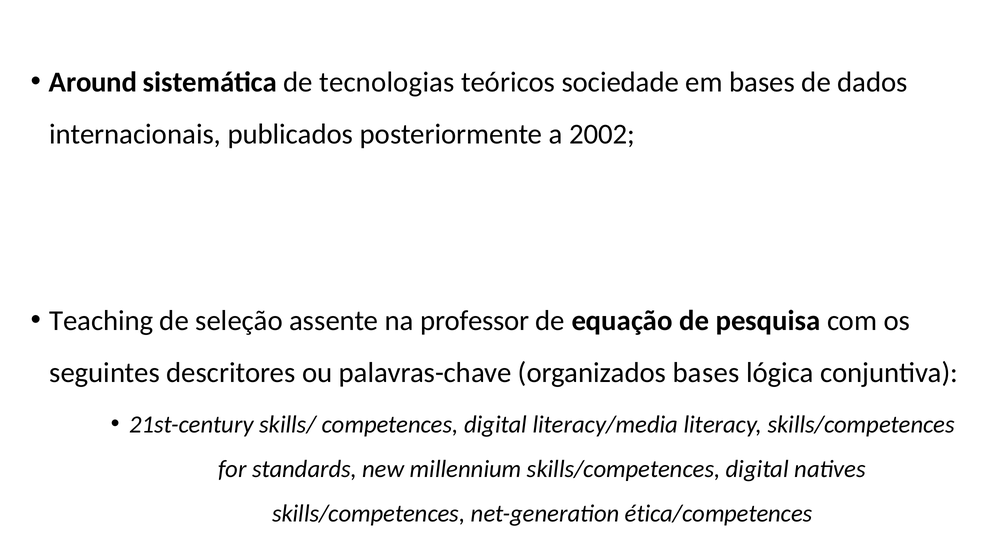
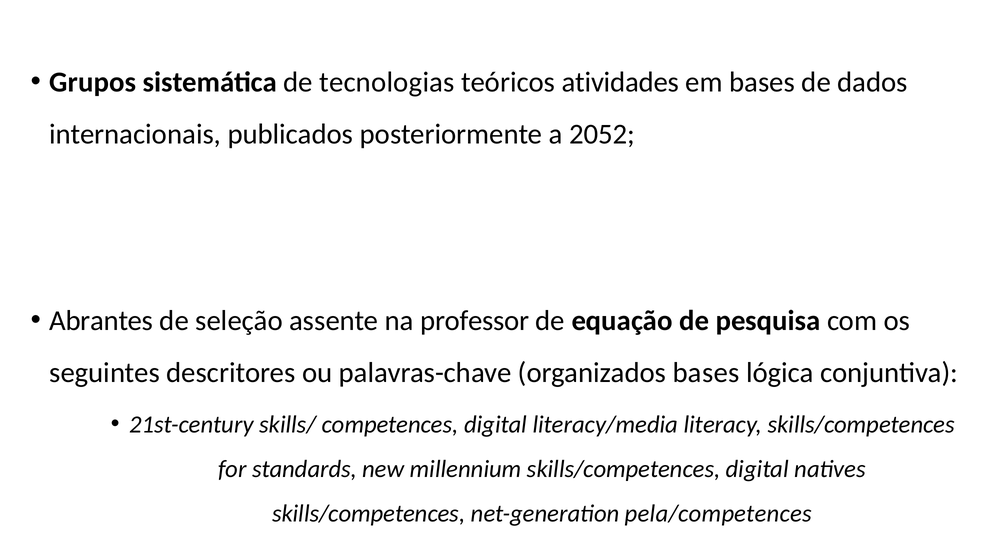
Around: Around -> Grupos (93, 82)
sociedade: sociedade -> atividades (620, 82)
2002: 2002 -> 2052 (602, 134)
Teaching: Teaching -> Abrantes (101, 321)
ética/competences: ética/competences -> pela/competences (718, 513)
